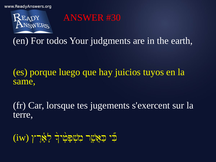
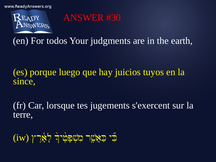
same: same -> since (24, 81)
